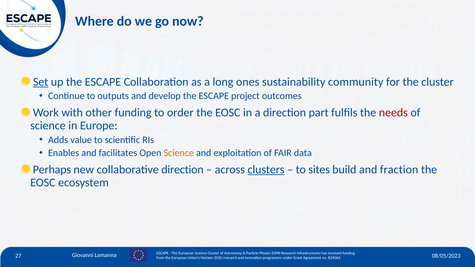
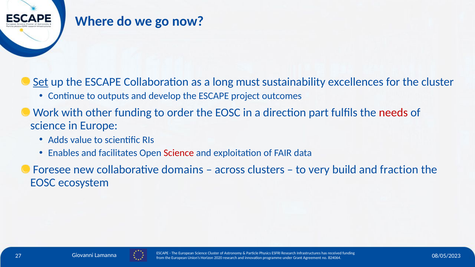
ones: ones -> must (248, 82)
community: community -> excellences (356, 82)
Science colour: orange -> red (179, 153)
Perhaps: Perhaps -> Foresee (52, 170)
collaborative direction: direction -> domains (182, 170)
clusters underline: present -> none (266, 170)
sites: sites -> very (319, 170)
